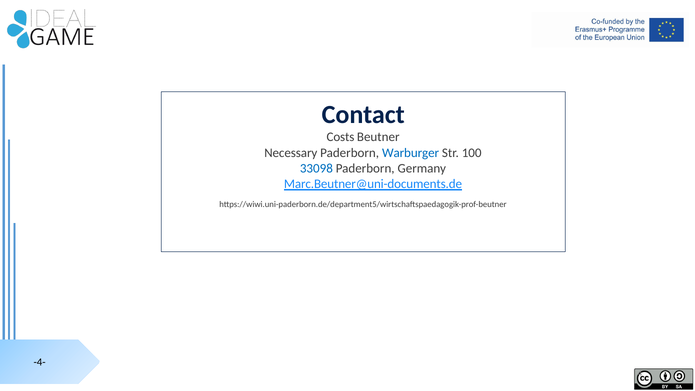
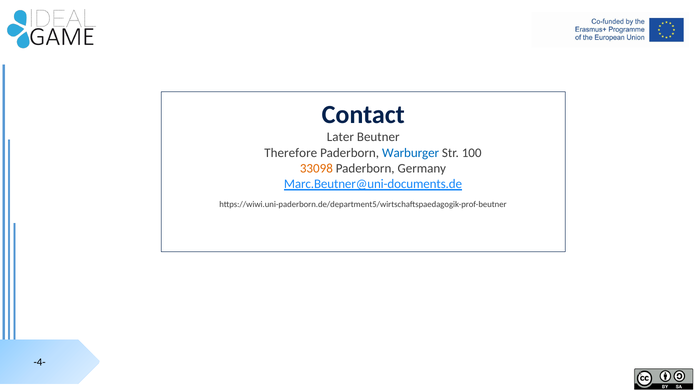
Costs: Costs -> Later (340, 137)
Necessary: Necessary -> Therefore (291, 153)
33098 colour: blue -> orange (316, 168)
